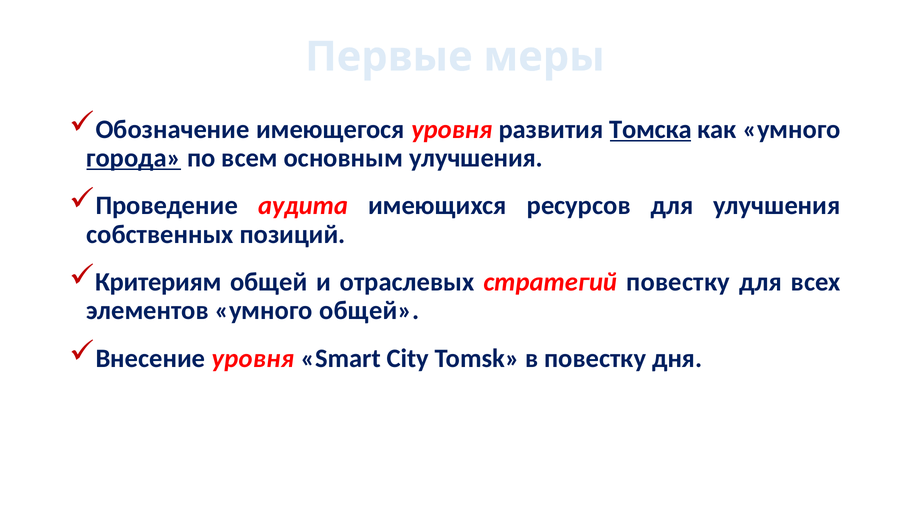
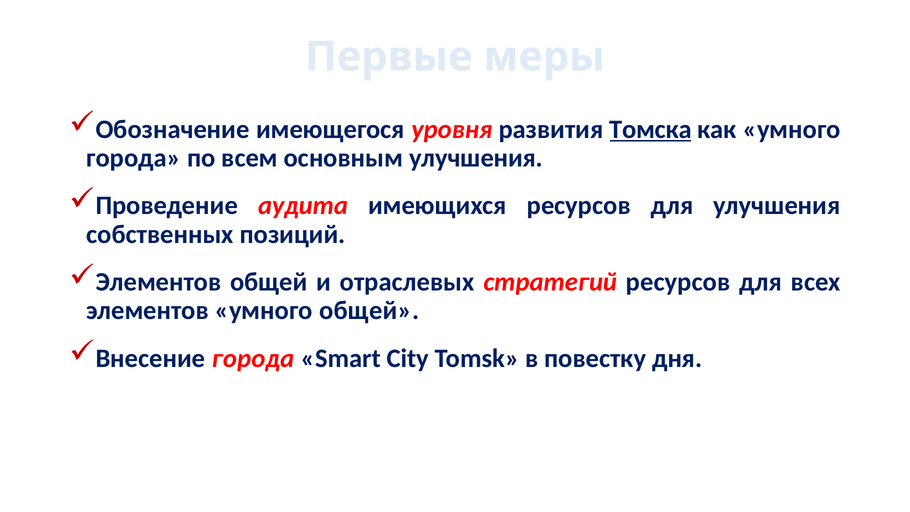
города underline: present -> none (134, 158)
Критериям: Критериям -> Элементов (158, 282)
стратегий повестку: повестку -> ресурсов (678, 282)
Внесение уровня: уровня -> города (253, 358)
